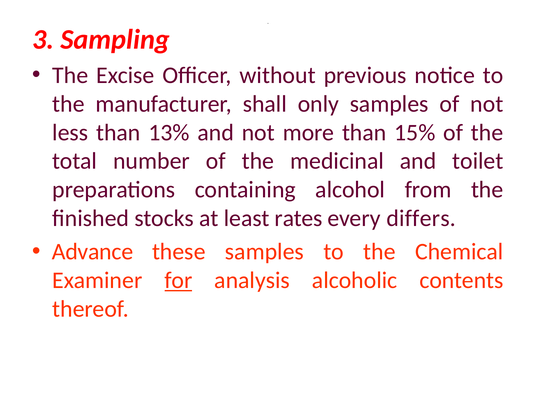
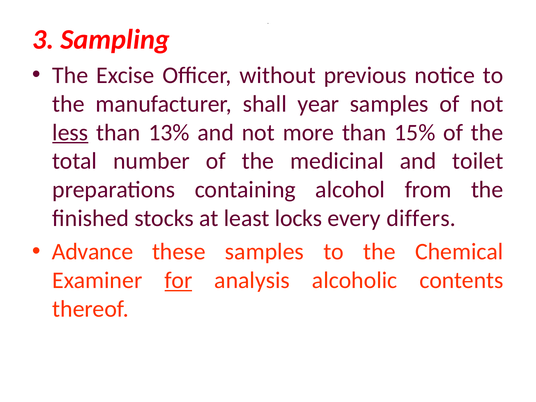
only: only -> year (318, 104)
less underline: none -> present (70, 133)
rates: rates -> locks (299, 218)
